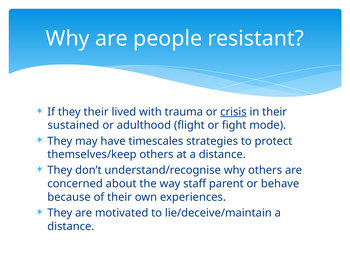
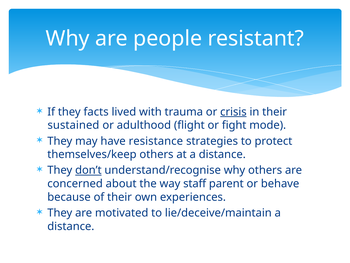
they their: their -> facts (96, 112)
timescales: timescales -> resistance (156, 141)
don’t underline: none -> present (88, 170)
